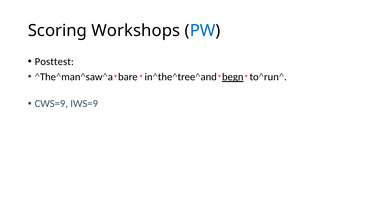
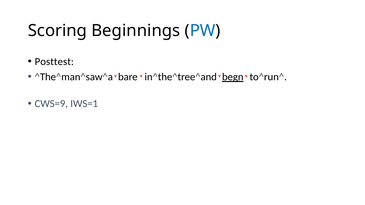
Workshops: Workshops -> Beginnings (136, 31)
IWS=9: IWS=9 -> IWS=1 (84, 104)
